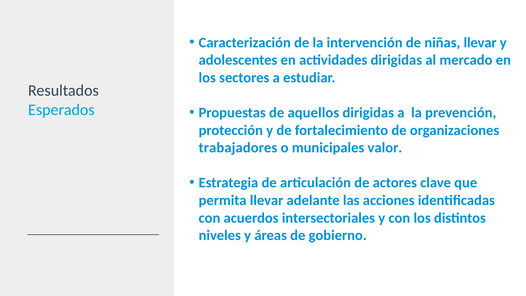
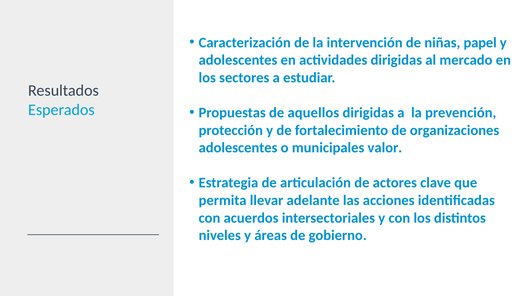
niñas llevar: llevar -> papel (480, 43)
trabajadores: trabajadores -> adolescentes (238, 148)
